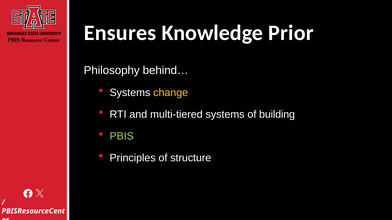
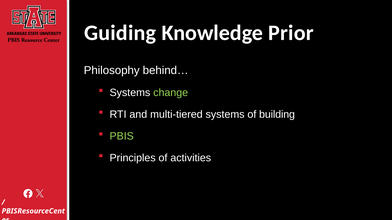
Ensures: Ensures -> Guiding (120, 33)
change colour: yellow -> light green (171, 93)
structure: structure -> activities (191, 158)
